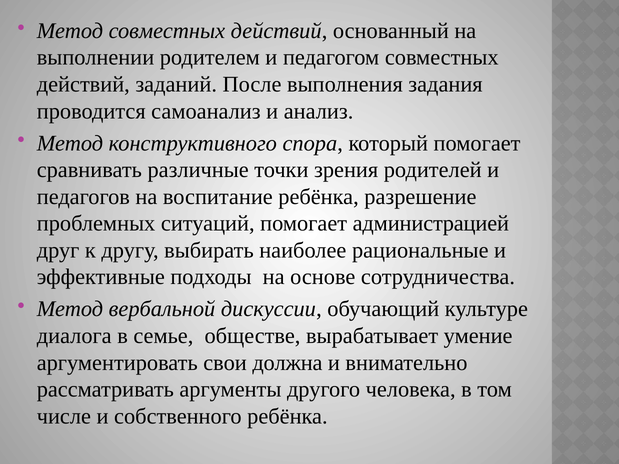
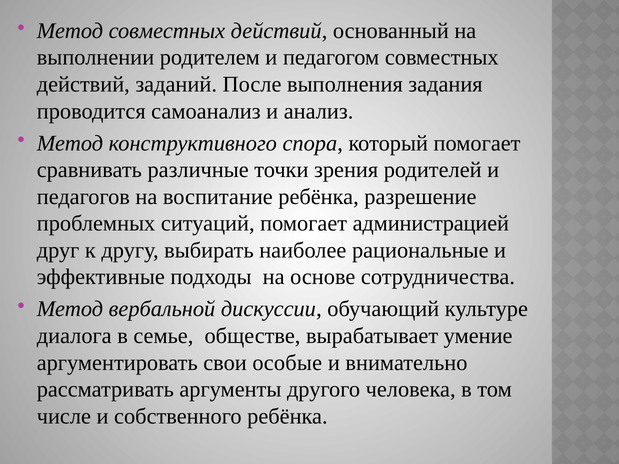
должна: должна -> особые (287, 363)
